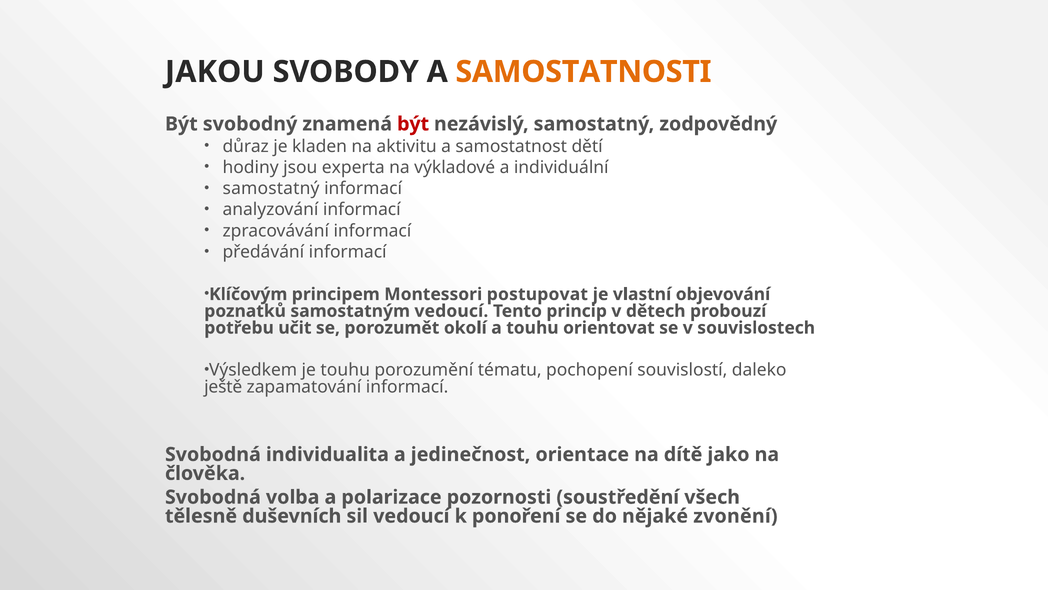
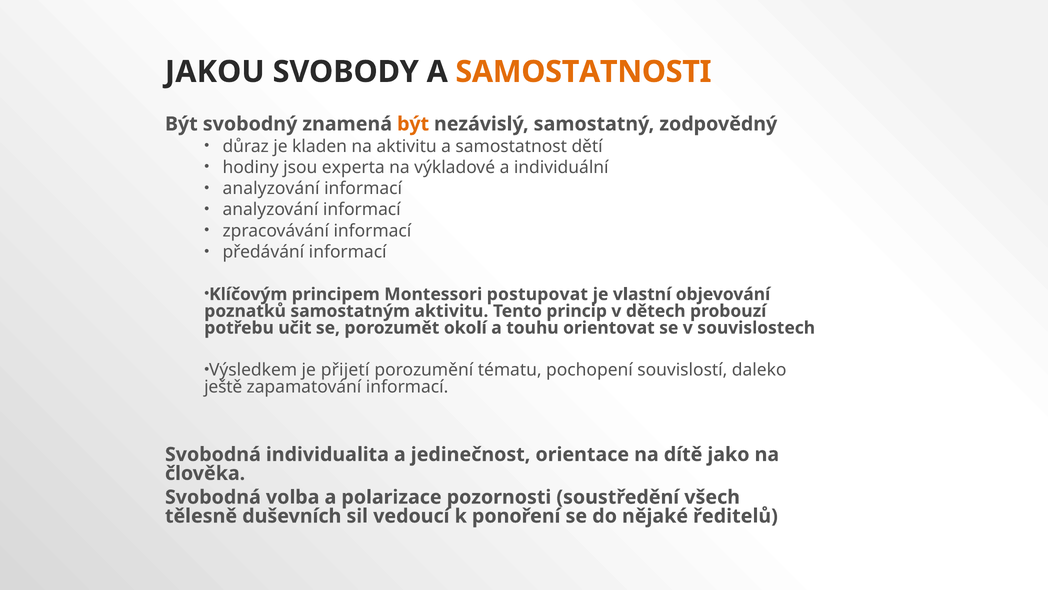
být colour: red -> orange (413, 124)
samostatný: samostatný -> analyzování (271, 188)
samostatným vedoucí: vedoucí -> aktivitu (451, 311)
je touhu: touhu -> přijetí (345, 370)
zvonění: zvonění -> ředitelů (735, 516)
